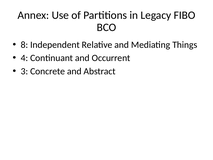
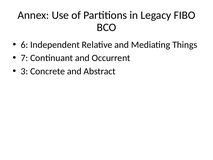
8: 8 -> 6 (24, 45)
4: 4 -> 7 (24, 58)
